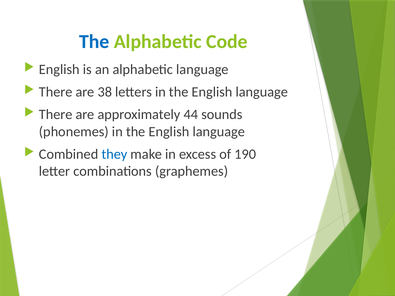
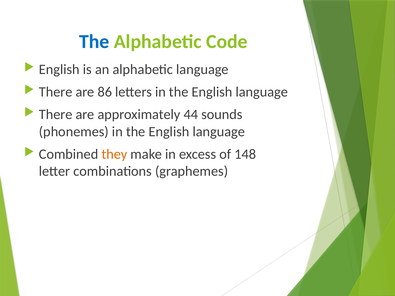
38: 38 -> 86 (105, 92)
they colour: blue -> orange (114, 154)
190: 190 -> 148 (245, 154)
